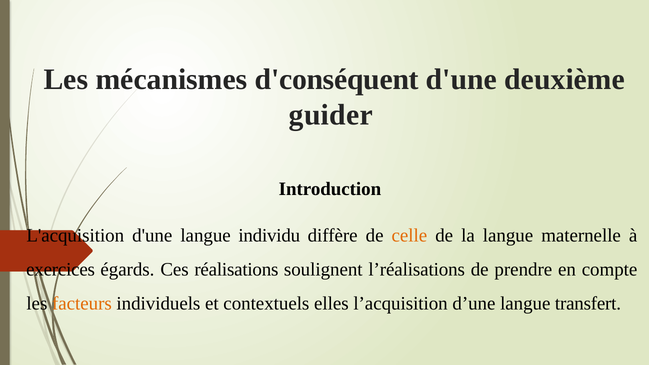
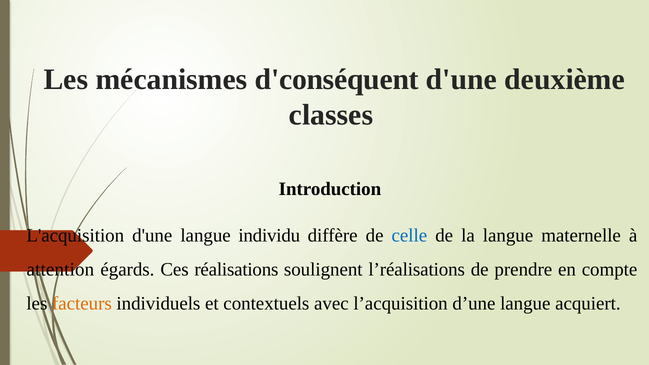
guider: guider -> classes (331, 115)
celle colour: orange -> blue (409, 235)
exercices: exercices -> attention (60, 269)
elles: elles -> avec (331, 303)
transfert: transfert -> acquiert (588, 303)
